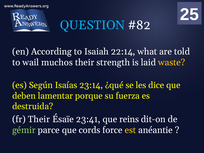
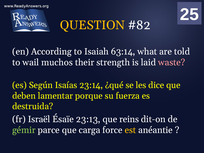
QUESTION colour: light blue -> yellow (92, 25)
22:14: 22:14 -> 63:14 (123, 52)
waste colour: yellow -> pink (172, 62)
fr Their: Their -> Israël (39, 119)
23:41: 23:41 -> 23:13 (88, 119)
cords: cords -> carga (90, 130)
